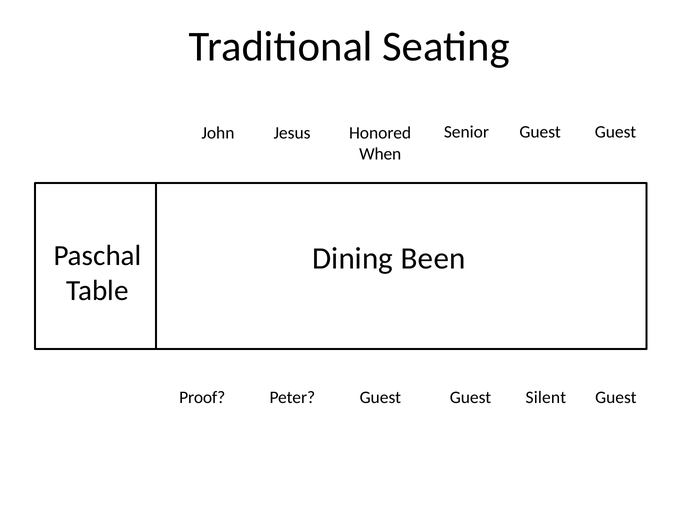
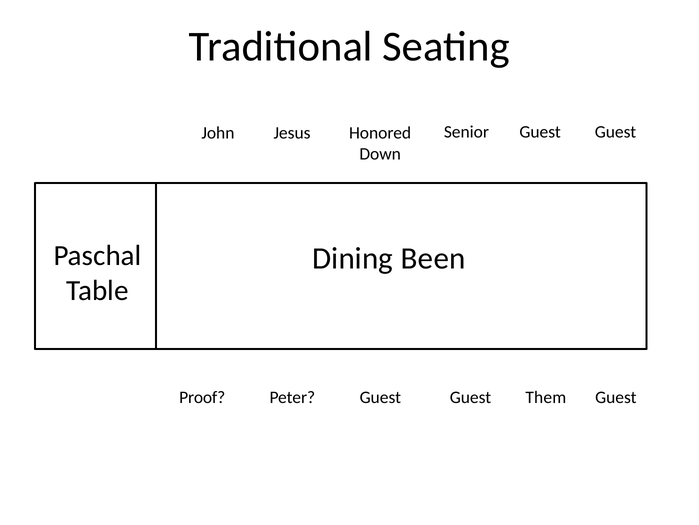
When: When -> Down (380, 154)
Silent: Silent -> Them (546, 397)
